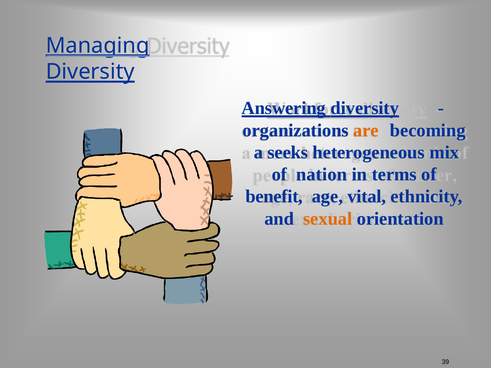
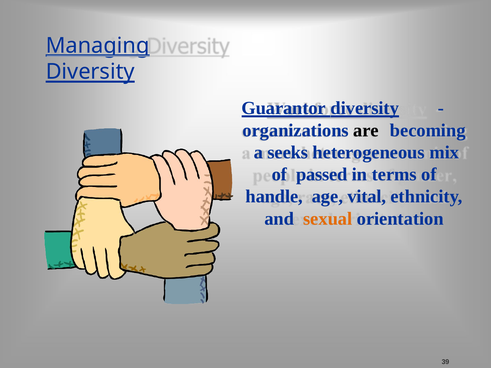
Answering: Answering -> Guarantor (284, 108)
are colour: orange -> black (366, 130)
nation: nation -> passed (322, 175)
benefit: benefit -> handle (274, 197)
